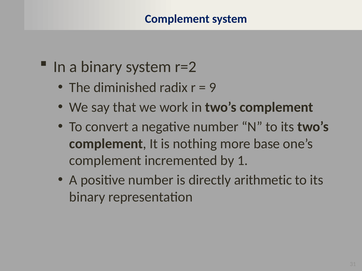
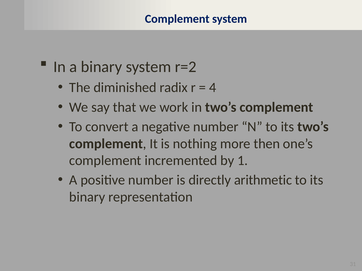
9: 9 -> 4 (213, 88)
base: base -> then (267, 144)
